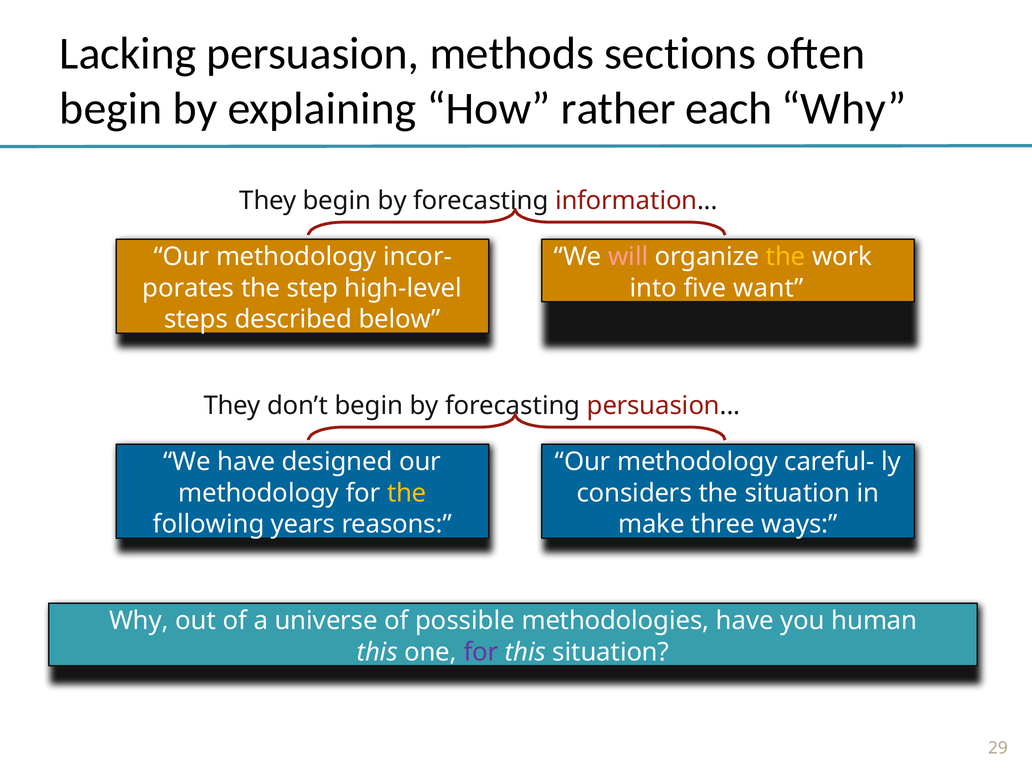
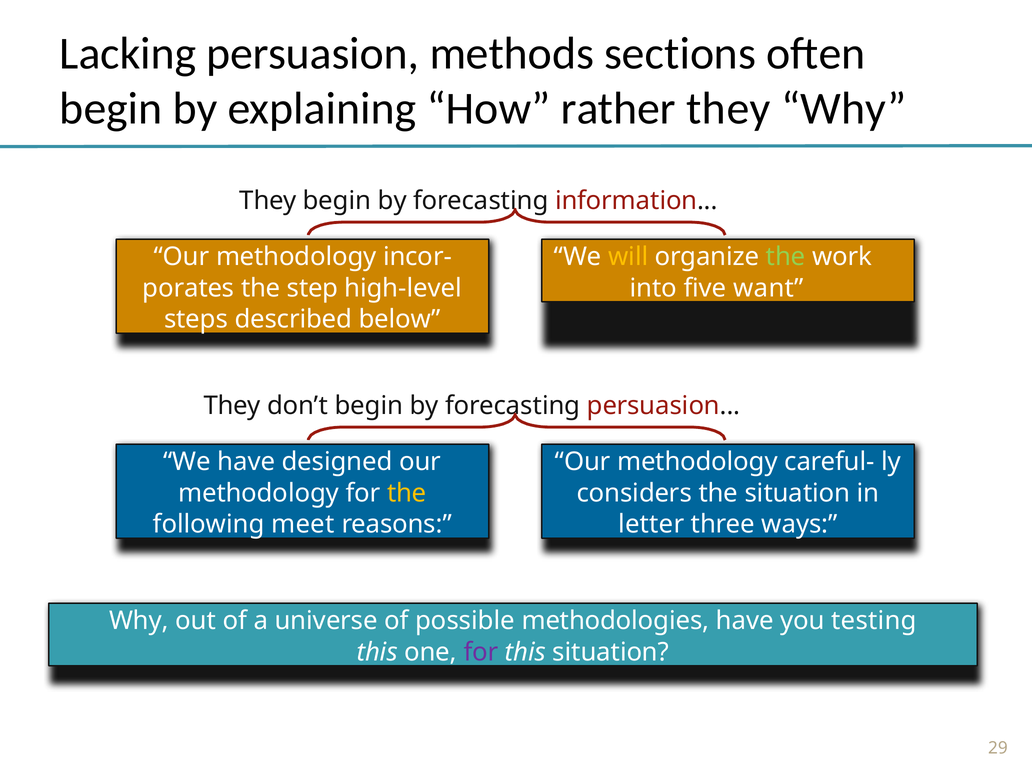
rather each: each -> they (728, 109)
will colour: pink -> yellow (628, 257)
the colour: yellow -> light green (786, 257)
years: years -> meet (303, 524)
make: make -> letter (651, 524)
human: human -> testing (874, 621)
